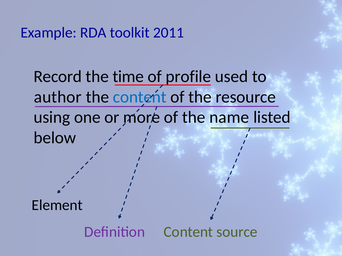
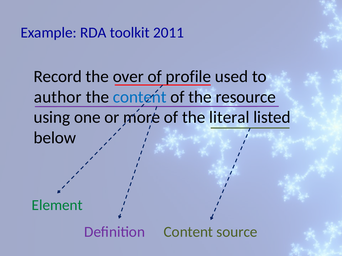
time: time -> over (128, 77)
name: name -> literal (229, 118)
Element colour: black -> green (57, 206)
